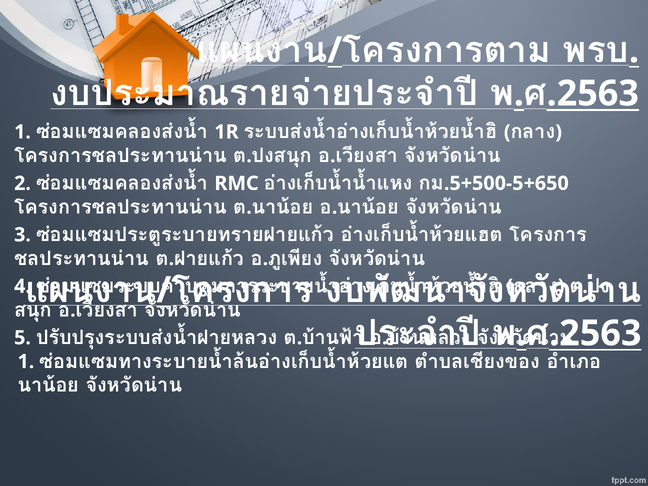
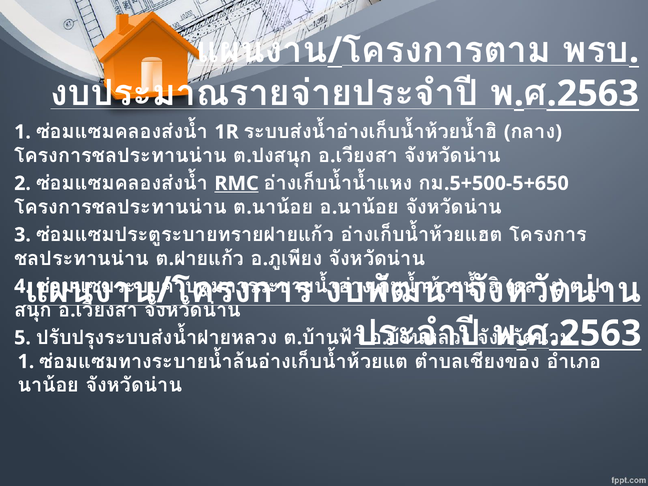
RMC underline: none -> present (237, 183)
